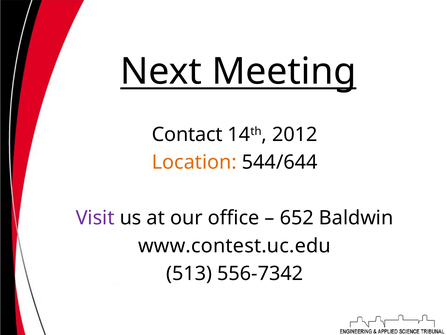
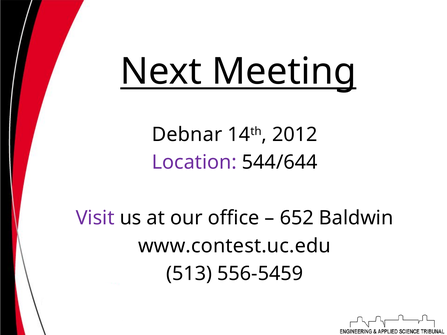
Contact: Contact -> Debnar (187, 135)
Location colour: orange -> purple (194, 163)
556-7342: 556-7342 -> 556-5459 (260, 274)
